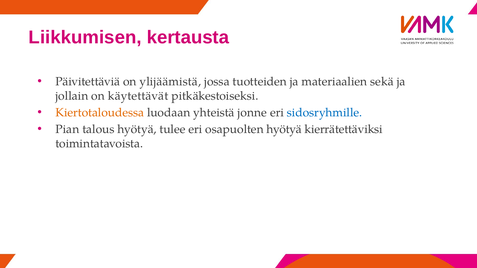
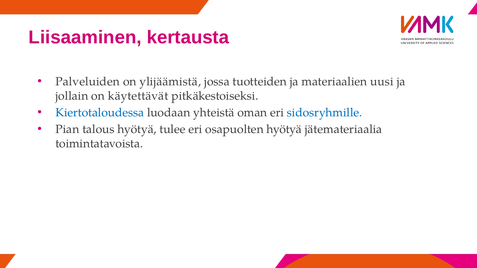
Liikkumisen: Liikkumisen -> Liisaaminen (85, 38)
Päivitettäviä: Päivitettäviä -> Palveluiden (88, 82)
sekä: sekä -> uusi (382, 82)
Kiertotaloudessa colour: orange -> blue (100, 113)
jonne: jonne -> oman (252, 113)
kierrätettäviksi: kierrätettäviksi -> jätemateriaalia (344, 129)
